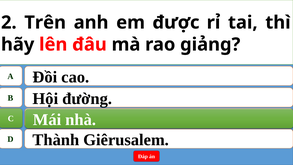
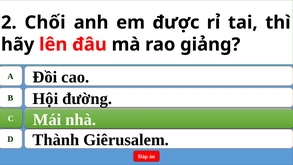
Trên: Trên -> Chối (45, 22)
